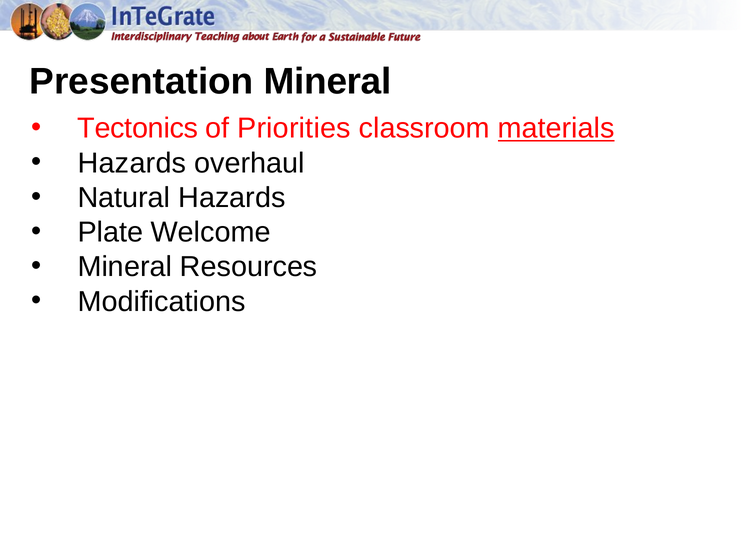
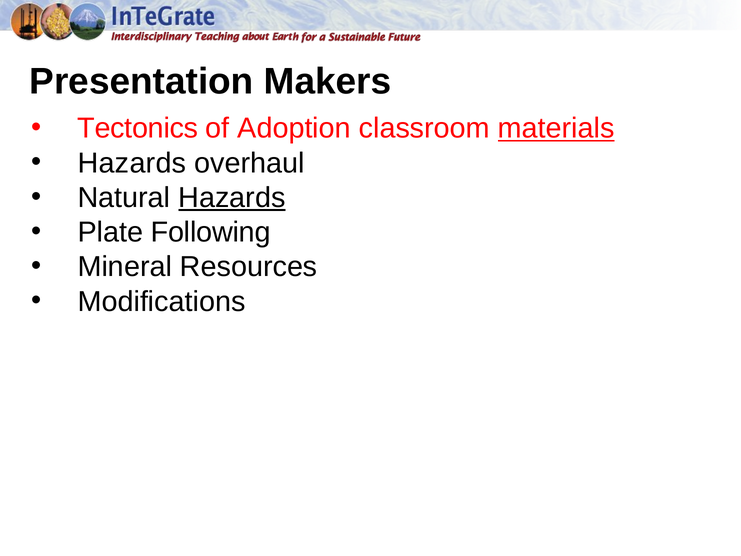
Presentation Mineral: Mineral -> Makers (328, 82)
Priorities: Priorities -> Adoption (294, 128)
Hazards underline: none -> present (232, 198)
Welcome: Welcome -> Following (211, 232)
